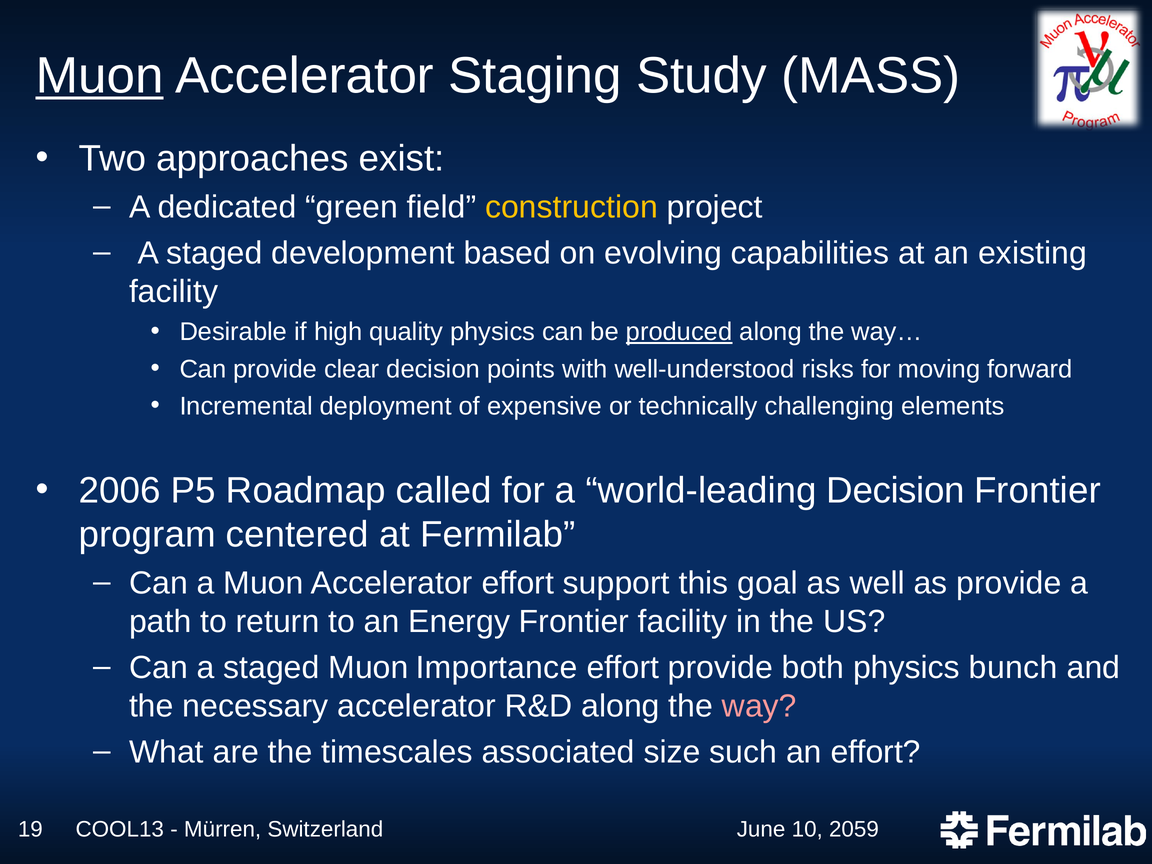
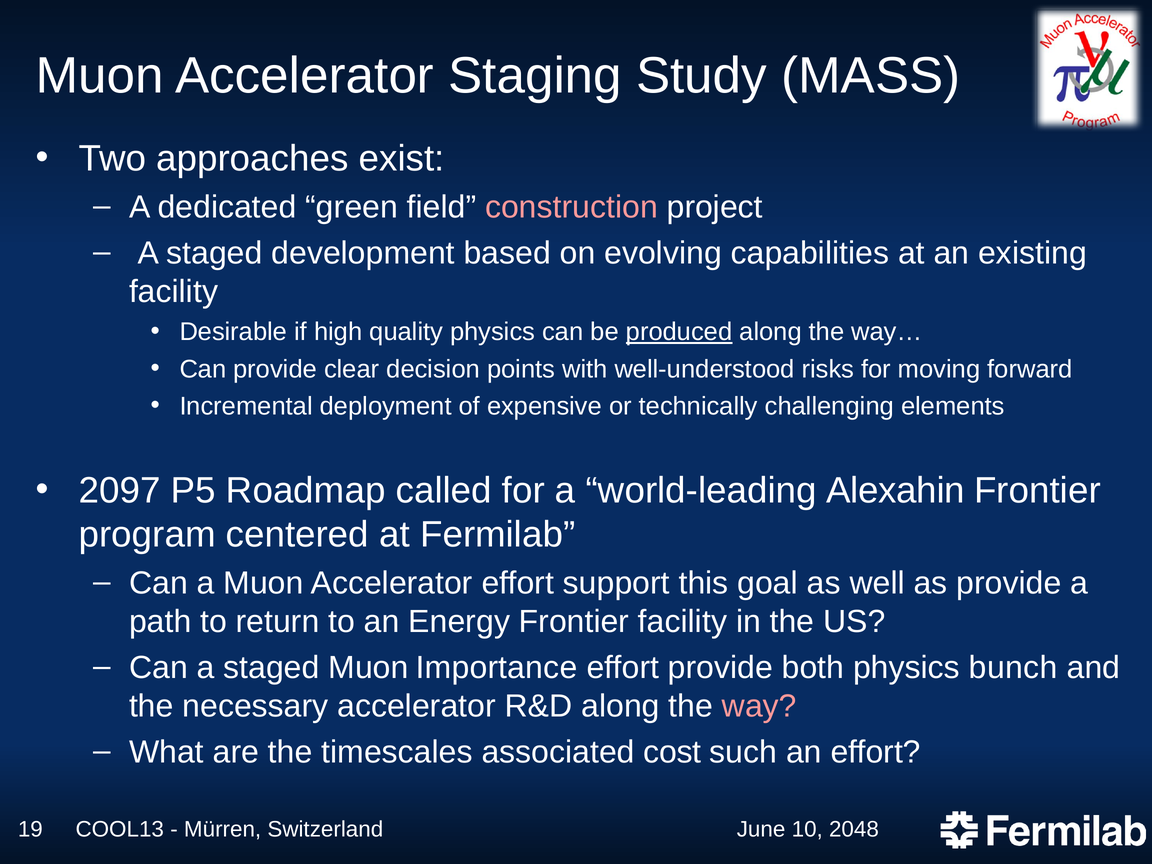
Muon underline: present -> none (100, 76)
construction colour: yellow -> pink (571, 207)
2006: 2006 -> 2097 (120, 490)
world-leading Decision: Decision -> Alexahin (896, 490)
size: size -> cost (672, 752)
2059: 2059 -> 2048 (854, 830)
